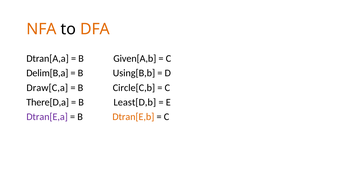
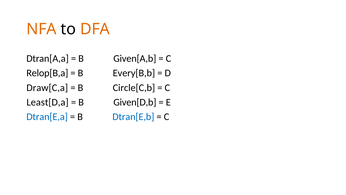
Delim[B,a: Delim[B,a -> Relop[B,a (47, 73)
Using[B,b: Using[B,b -> Every[B,b (134, 73)
There[D,a: There[D,a -> Least[D,a (48, 102)
Least[D,b: Least[D,b -> Given[D,b (135, 102)
Dtran[E,a colour: purple -> blue (47, 117)
Dtran[E,b colour: orange -> blue (133, 117)
